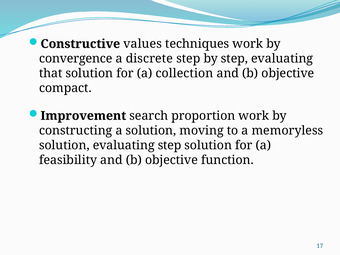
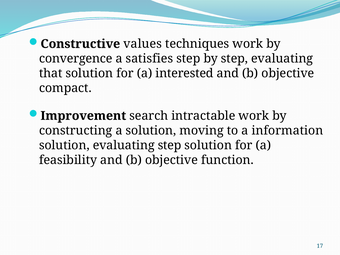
discrete: discrete -> satisfies (149, 59)
collection: collection -> interested (184, 73)
proportion: proportion -> intractable (203, 116)
memoryless: memoryless -> information (287, 131)
